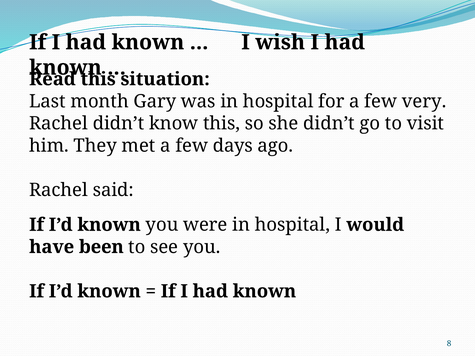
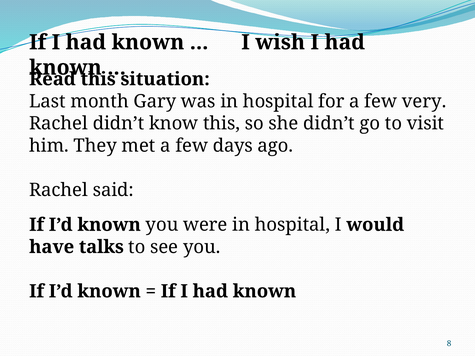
been: been -> talks (101, 247)
